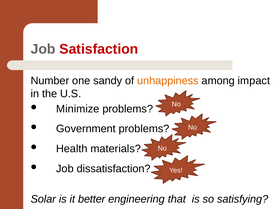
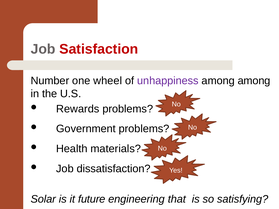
sandy: sandy -> wheel (108, 81)
unhappiness colour: orange -> purple (168, 81)
among impact: impact -> among (254, 81)
Minimize: Minimize -> Rewards (78, 109)
better: better -> future (92, 199)
